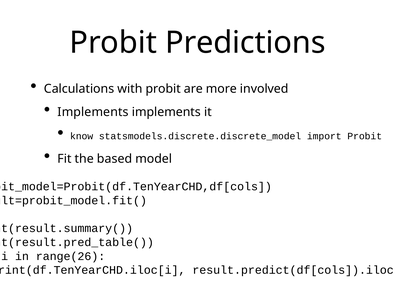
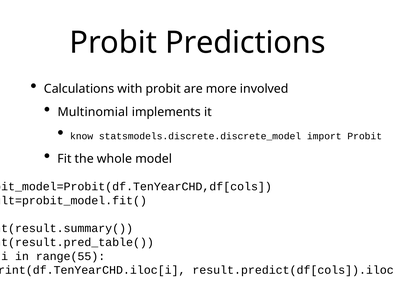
Implements: Implements -> Multinomial (93, 112)
based: based -> whole (115, 158)
range(26: range(26 -> range(55 (71, 256)
